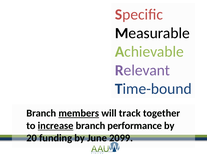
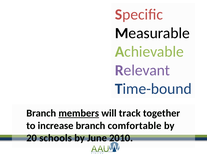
increase underline: present -> none (56, 126)
performance: performance -> comfortable (135, 126)
funding: funding -> schools (56, 138)
2099: 2099 -> 2010 (121, 138)
